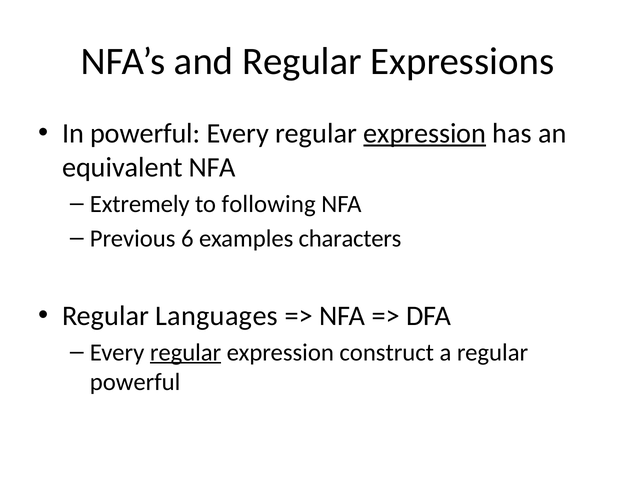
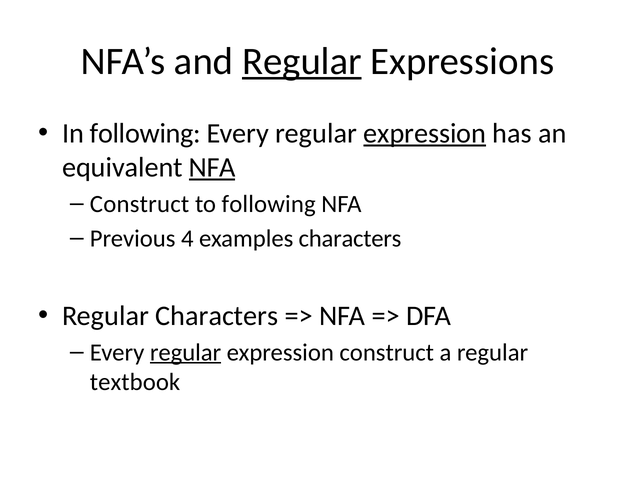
Regular underline: none -> present (302, 62)
In powerful: powerful -> following (145, 133)
NFA underline: none -> present (212, 167)
Extremely: Extremely -> Construct (140, 204)
6: 6 -> 4 (187, 239)
Regular Languages: Languages -> Characters (217, 316)
powerful: powerful -> textbook (135, 382)
